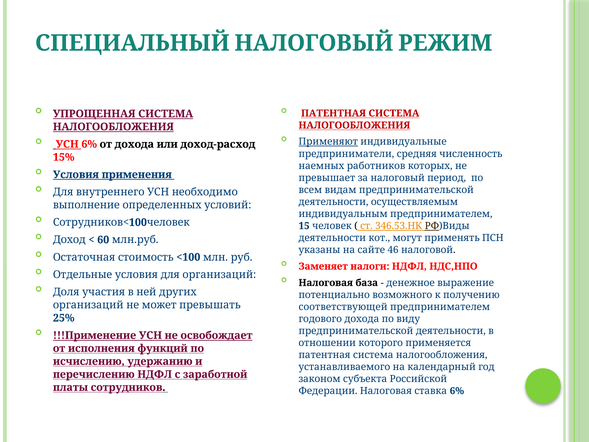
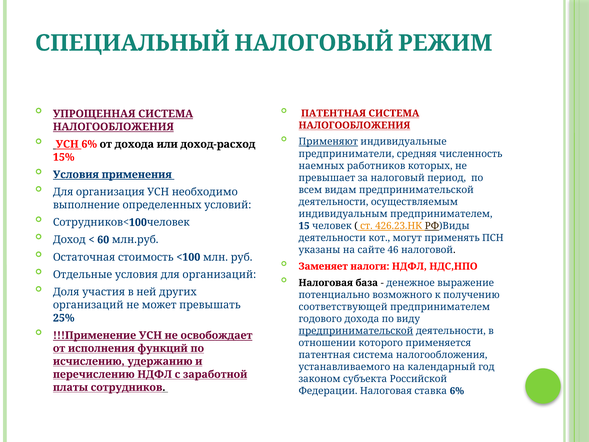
внутреннего: внутреннего -> организация (110, 192)
346.53.НК: 346.53.НК -> 426.23.НК (399, 226)
предпринимательской underline: none -> present (356, 331)
